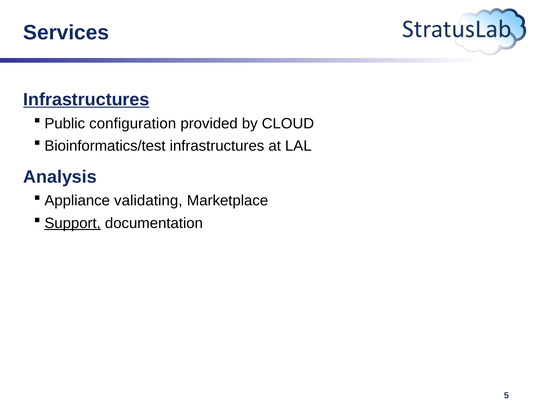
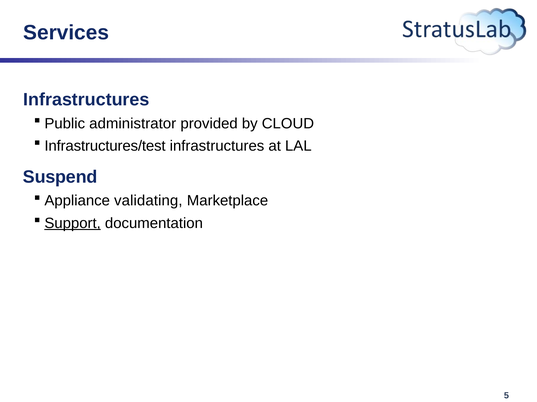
Infrastructures underline: present -> none (86, 100)
configuration: configuration -> administrator (133, 124)
Bioinformatics/test: Bioinformatics/test -> Infrastructures/test (105, 146)
Analysis: Analysis -> Suspend (60, 177)
